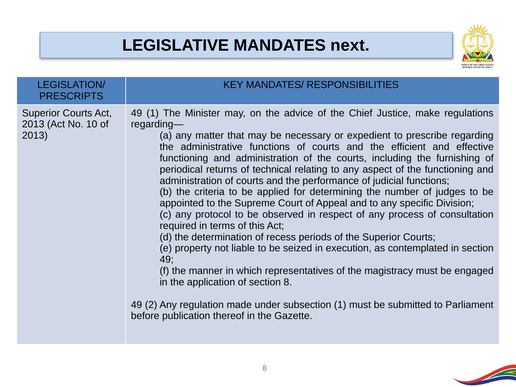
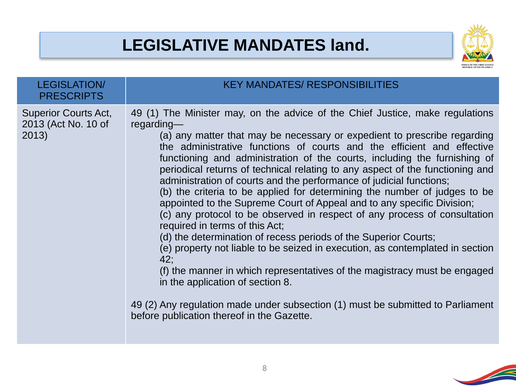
next: next -> land (350, 45)
49: 49 -> 42 (167, 260)
